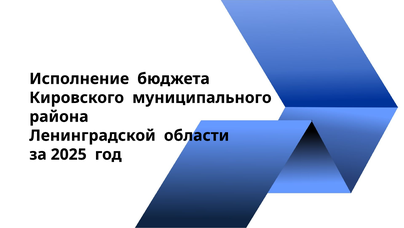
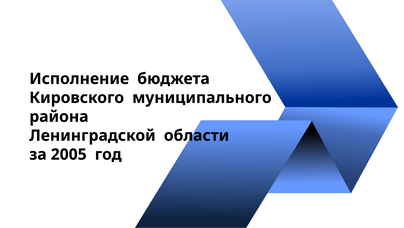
2025: 2025 -> 2005 (69, 154)
